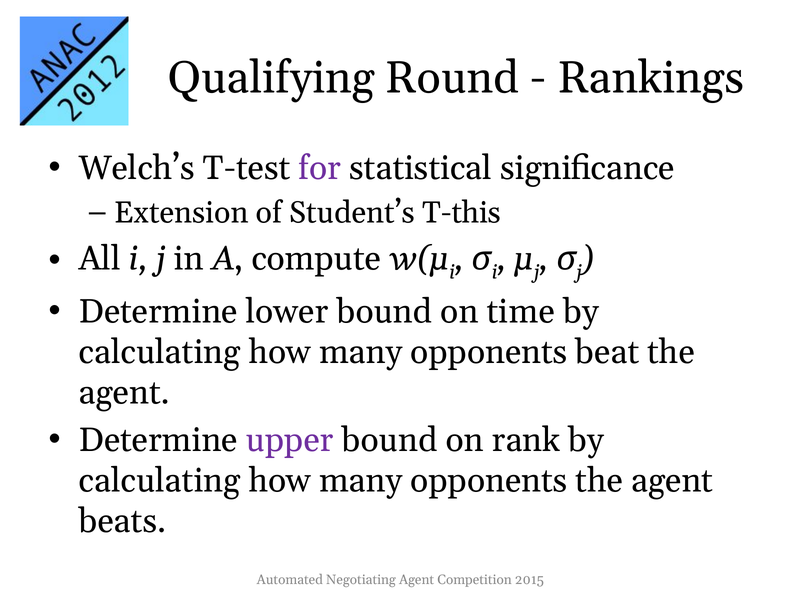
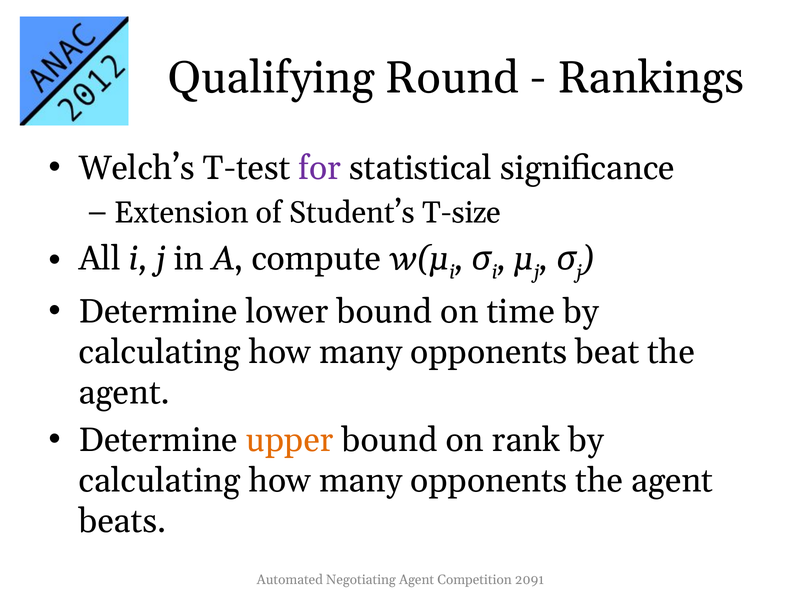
T-this: T-this -> T-size (462, 213)
upper colour: purple -> orange (290, 440)
2015: 2015 -> 2091 (530, 579)
